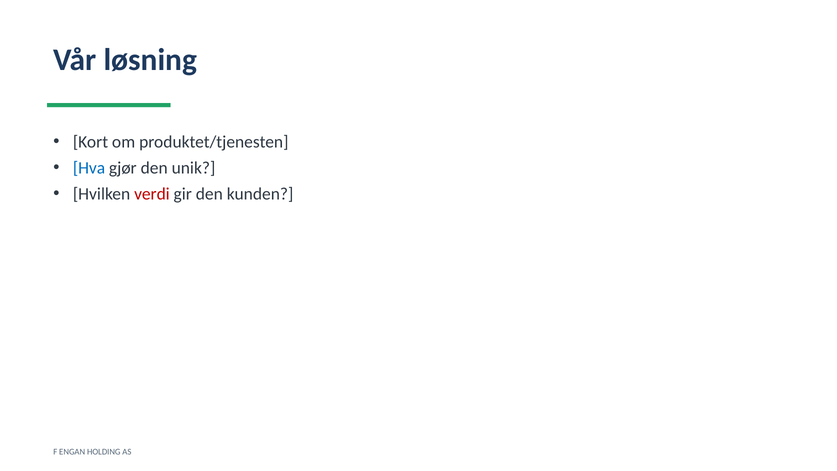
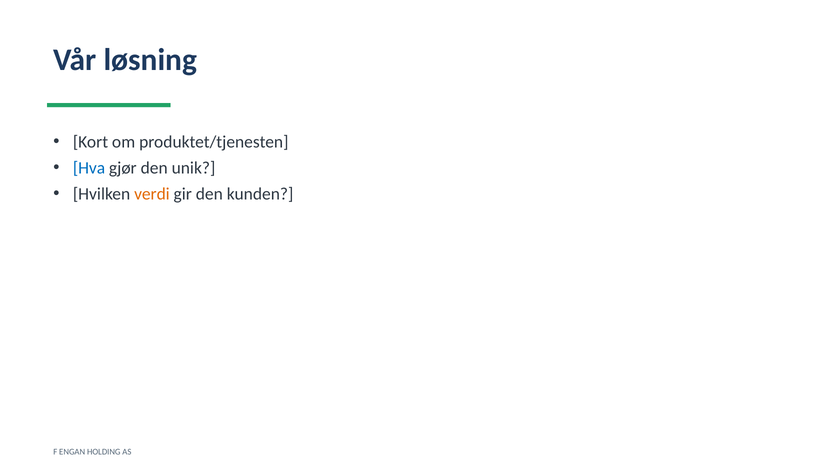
verdi colour: red -> orange (152, 194)
